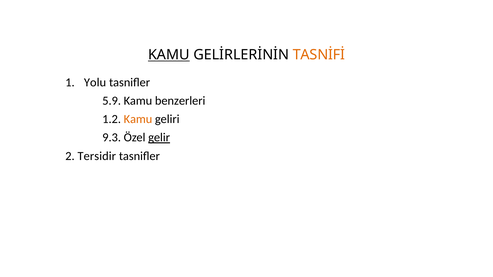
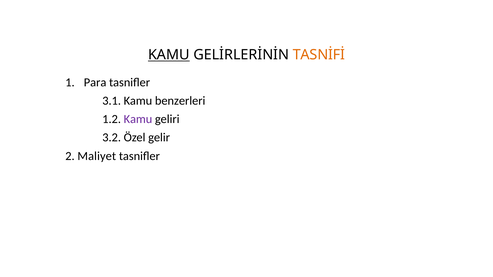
Yolu: Yolu -> Para (95, 82)
5.9: 5.9 -> 3.1 (112, 101)
Kamu colour: orange -> purple (138, 119)
9.3: 9.3 -> 3.2 (112, 138)
gelir underline: present -> none (159, 138)
Tersidir: Tersidir -> Maliyet (97, 156)
